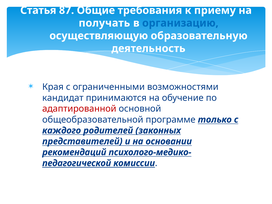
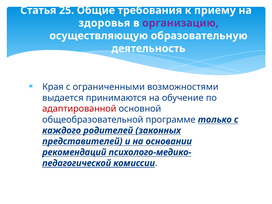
87: 87 -> 25 (67, 10)
получать: получать -> здоровья (104, 23)
организацию colour: blue -> purple (180, 23)
кандидат: кандидат -> выдается (63, 98)
